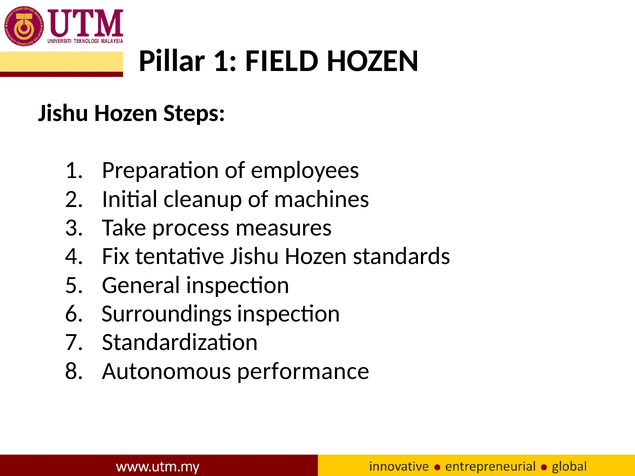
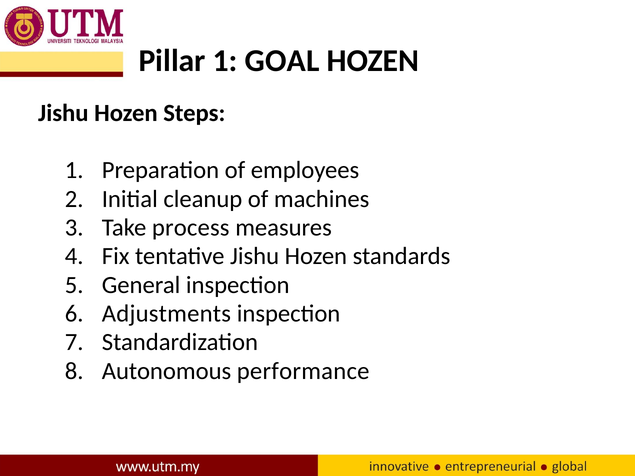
FIELD: FIELD -> GOAL (282, 61)
Surroundings: Surroundings -> Adjustments (166, 314)
